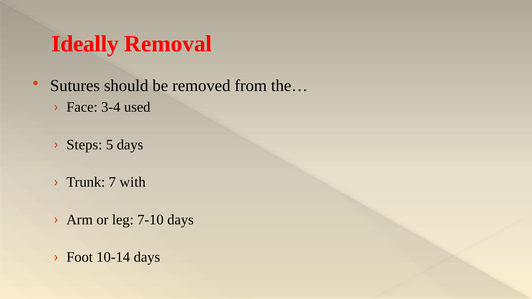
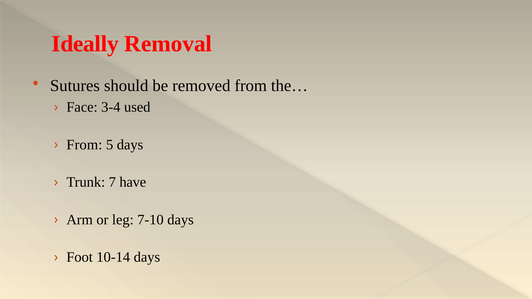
Steps: Steps -> From (84, 145)
with: with -> have (133, 182)
